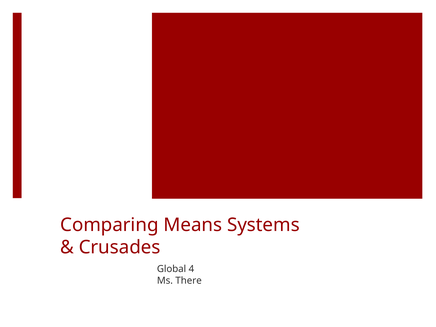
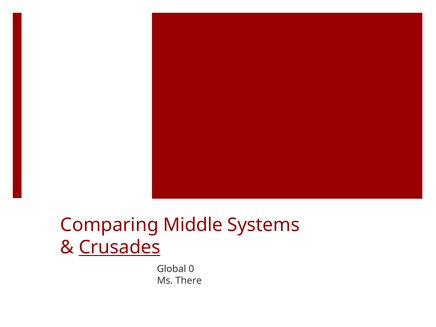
Means: Means -> Middle (193, 225)
Crusades underline: none -> present (120, 247)
4: 4 -> 0 (191, 269)
